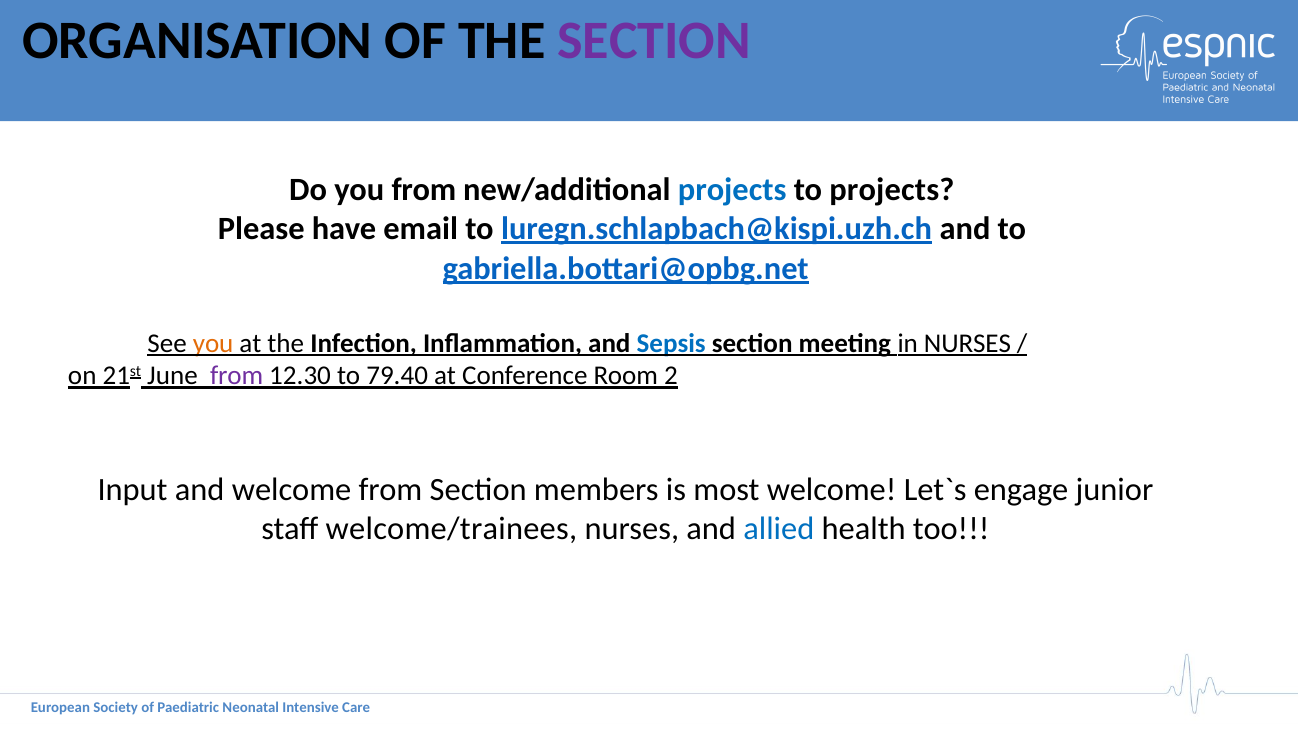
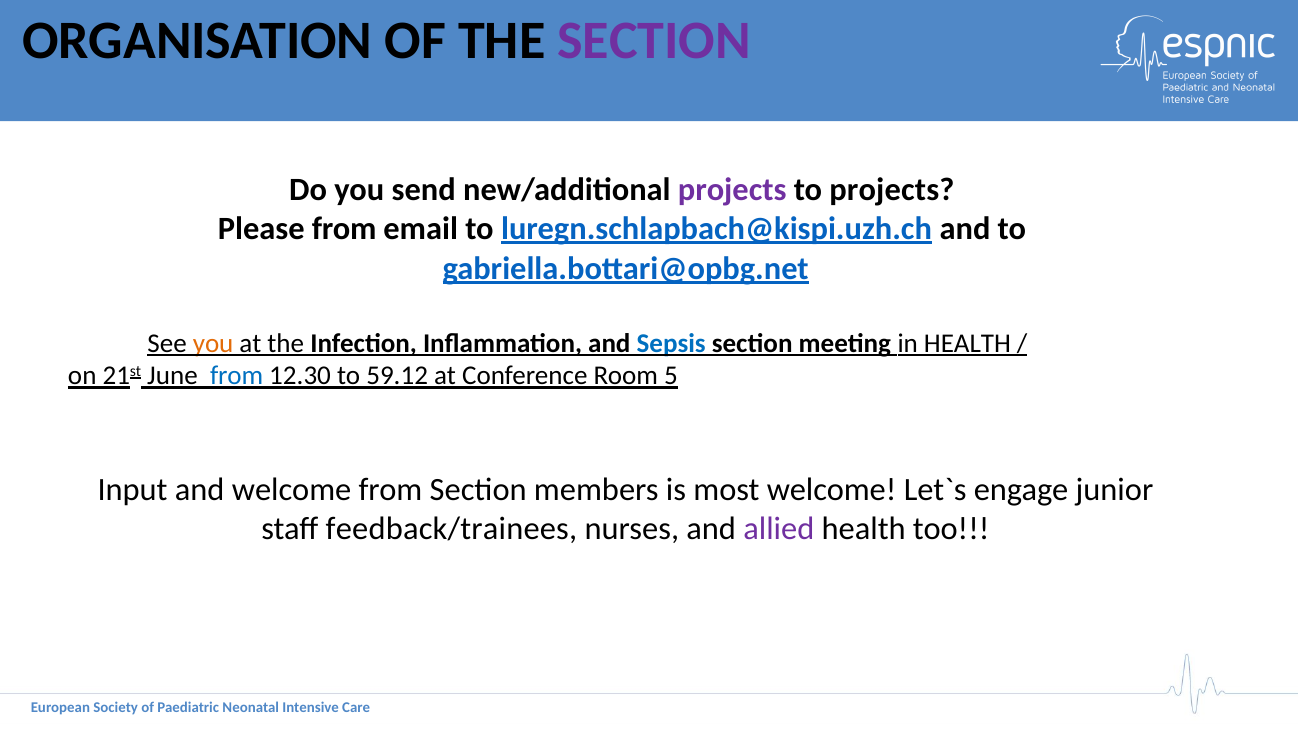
you from: from -> send (424, 190)
projects colour: blue -> purple (732, 190)
Please have: have -> from (344, 229)
in NURSES: NURSES -> HEALTH (967, 343)
from colour: purple -> blue (237, 376)
79.40: 79.40 -> 59.12 (397, 376)
2: 2 -> 5 (671, 376)
welcome/trainees: welcome/trainees -> feedback/trainees (451, 529)
allied colour: blue -> purple (779, 529)
